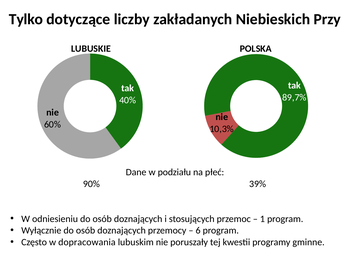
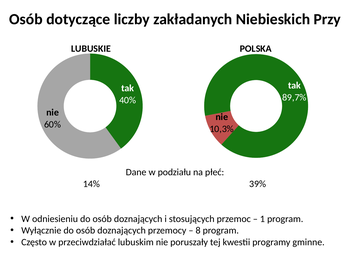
Tylko: Tylko -> Osób (26, 19)
90%: 90% -> 14% (91, 184)
6: 6 -> 8 (198, 231)
dopracowania: dopracowania -> przeciwdziałać (87, 243)
